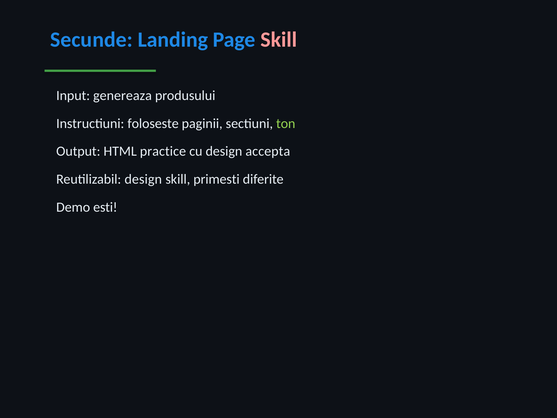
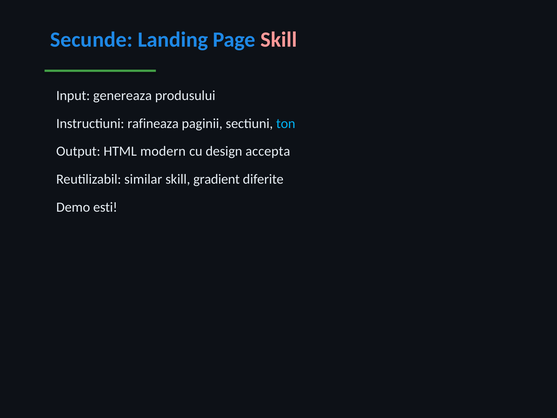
foloseste: foloseste -> rafineaza (153, 123)
ton colour: light green -> light blue (286, 123)
practice: practice -> modern (163, 151)
Reutilizabil design: design -> similar (143, 179)
primesti: primesti -> gradient (217, 179)
